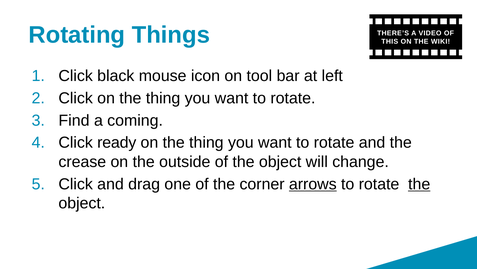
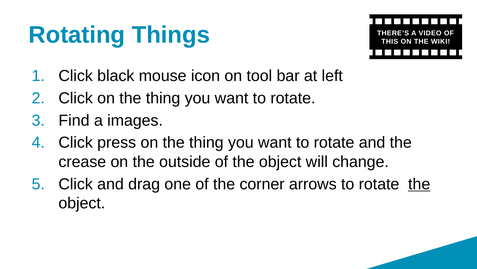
coming: coming -> images (135, 120)
ready: ready -> press (117, 142)
arrows underline: present -> none (313, 184)
